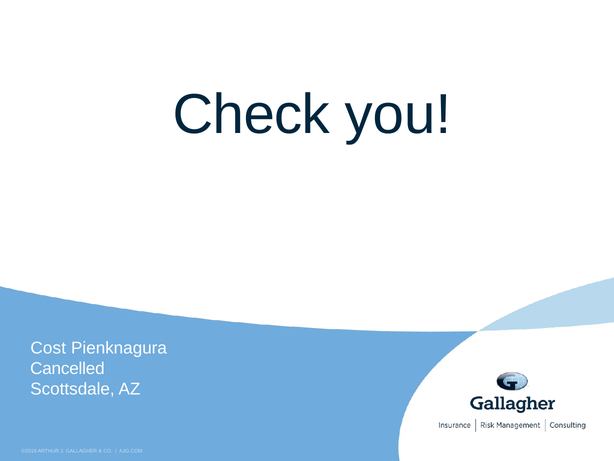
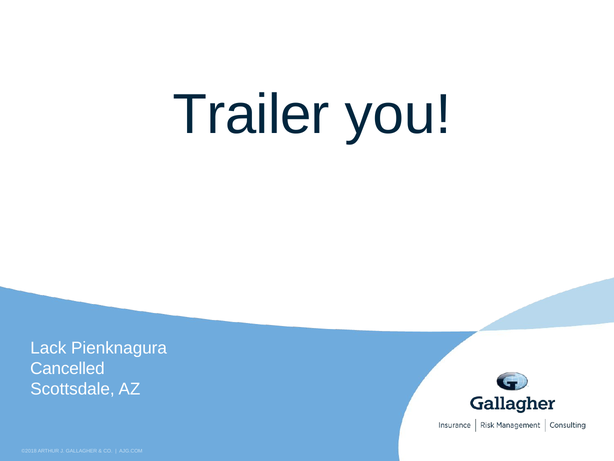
Check: Check -> Trailer (251, 114)
Cost: Cost -> Lack (48, 348)
